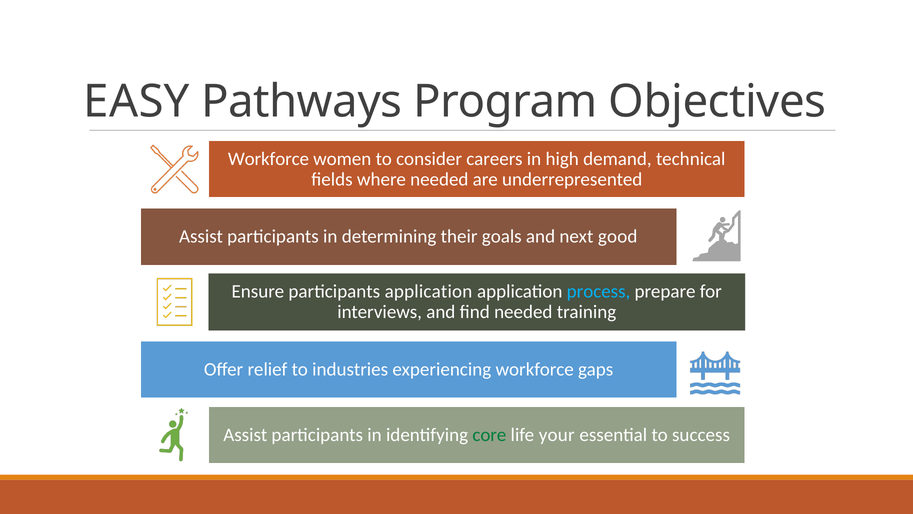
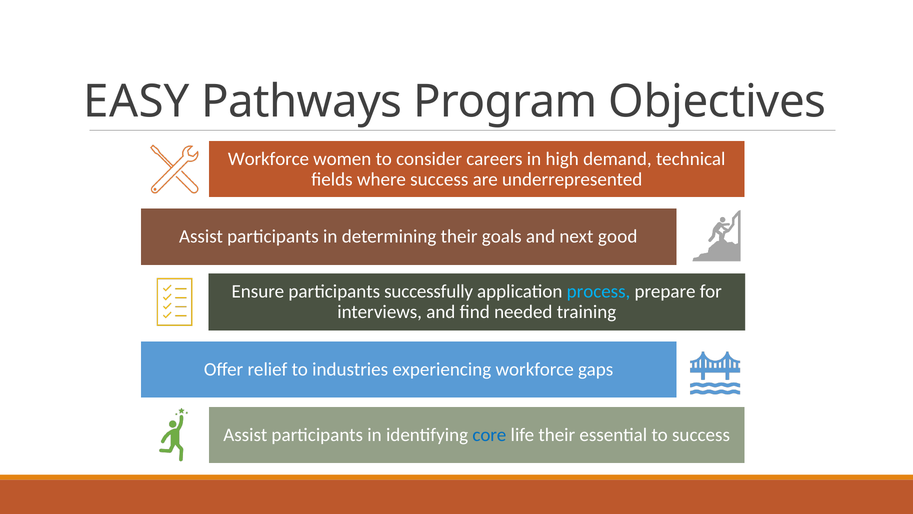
where needed: needed -> success (439, 179)
participants application: application -> successfully (429, 291)
core colour: green -> blue (489, 434)
life your: your -> their (557, 434)
